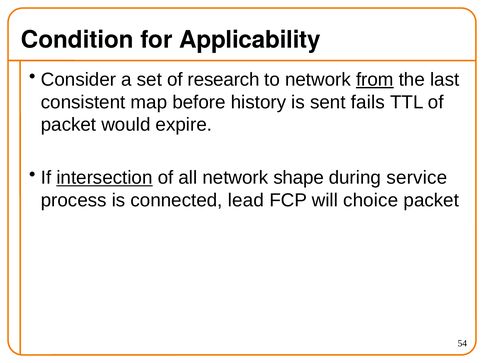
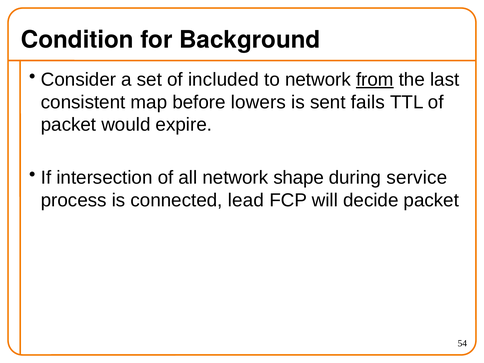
Applicability: Applicability -> Background (250, 40)
research: research -> included (223, 80)
history: history -> lowers (258, 102)
intersection underline: present -> none (105, 178)
choice: choice -> decide (371, 200)
